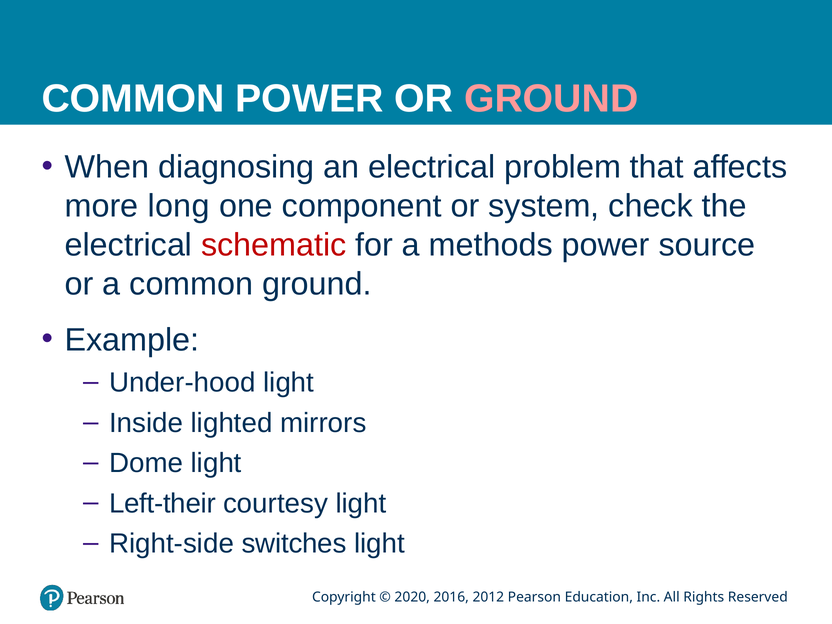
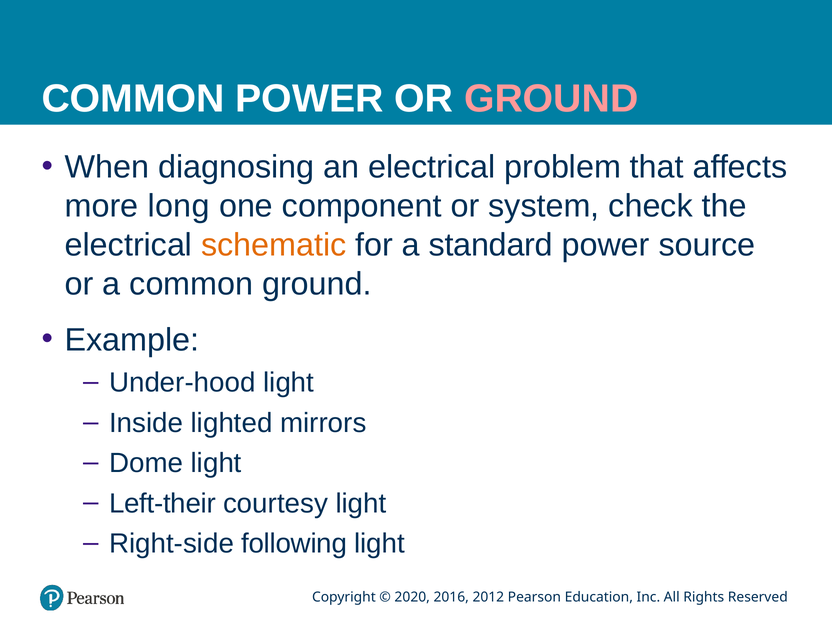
schematic colour: red -> orange (274, 245)
methods: methods -> standard (491, 245)
switches: switches -> following (294, 544)
